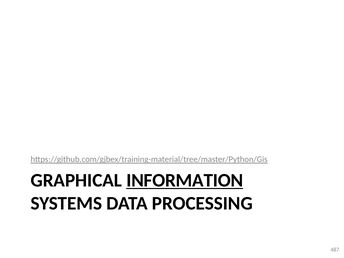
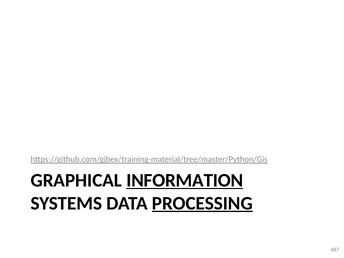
PROCESSING underline: none -> present (202, 203)
